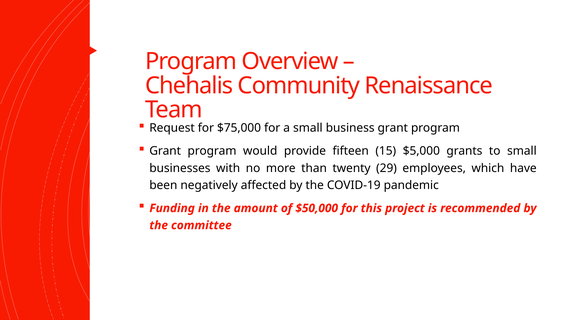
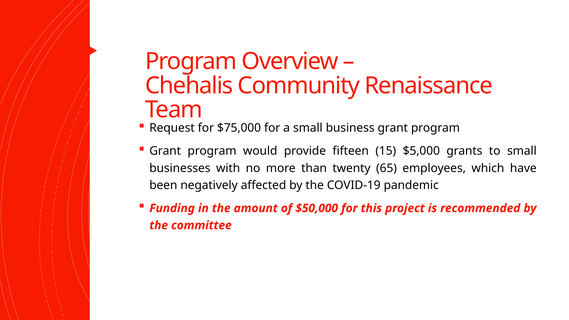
29: 29 -> 65 (386, 168)
